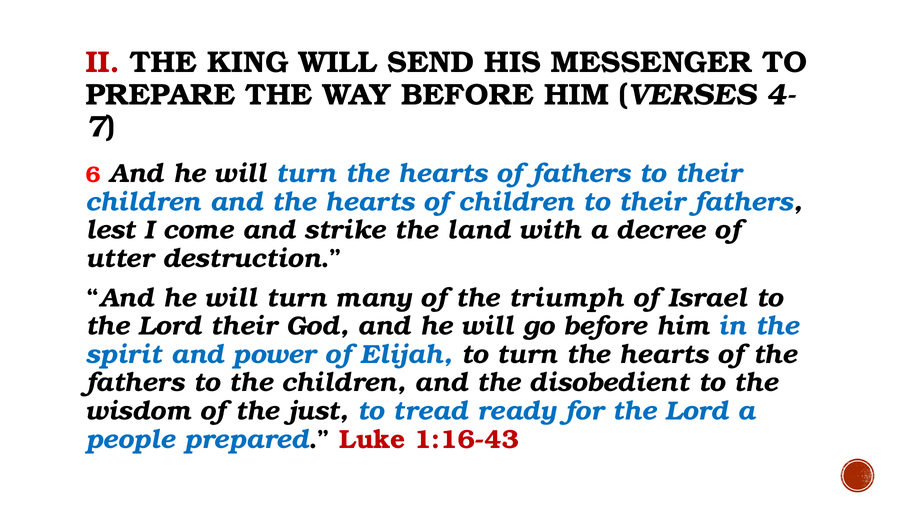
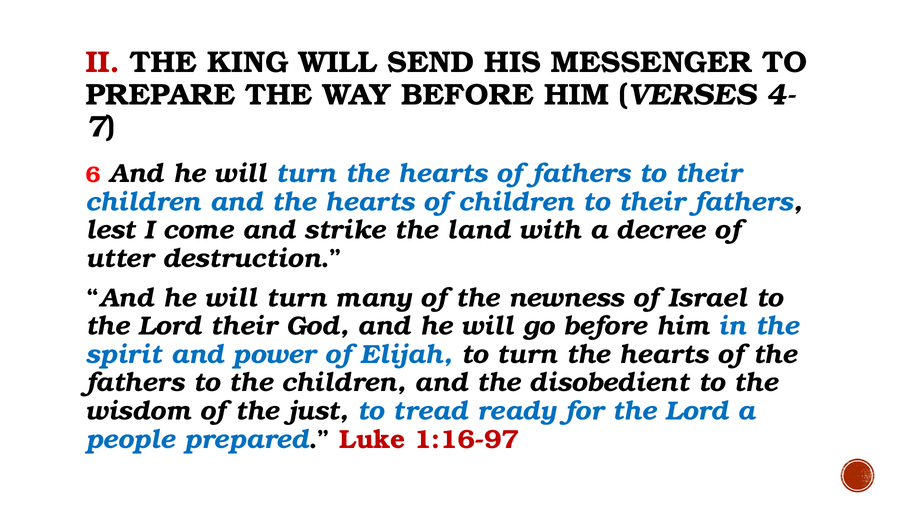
triumph: triumph -> newness (566, 298)
1:16-43: 1:16-43 -> 1:16-97 (467, 440)
